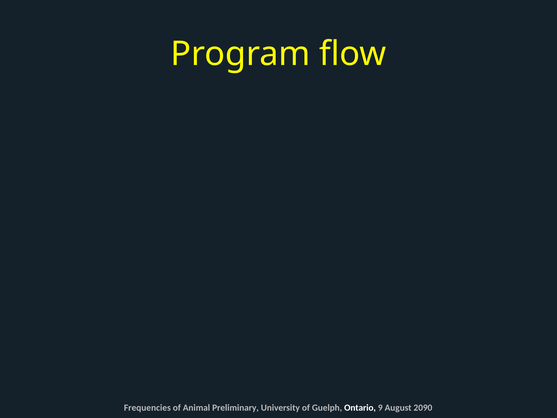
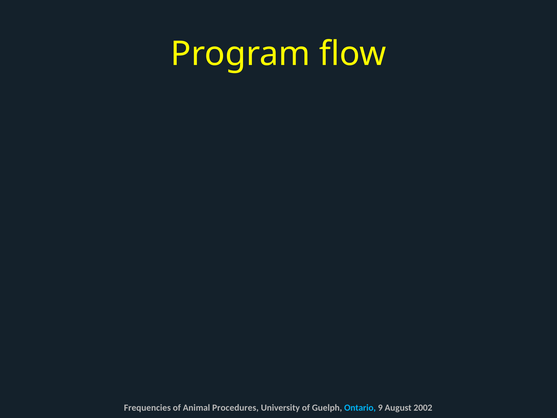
Preliminary: Preliminary -> Procedures (235, 408)
Ontario colour: white -> light blue (360, 408)
2090: 2090 -> 2002 (423, 408)
